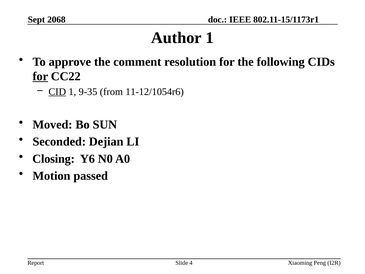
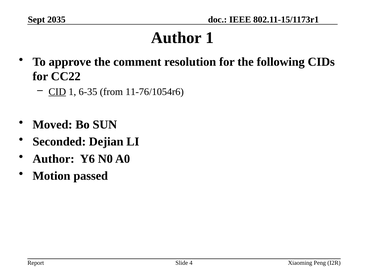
2068: 2068 -> 2035 (56, 19)
for underline: present -> none (40, 76)
9-35: 9-35 -> 6-35 (88, 92)
11-12/1054r6: 11-12/1054r6 -> 11-76/1054r6 (155, 92)
Closing: Closing -> Author (54, 159)
